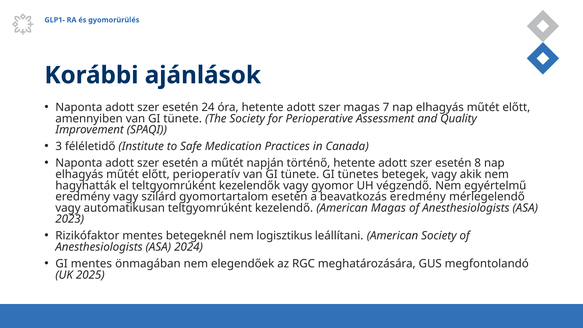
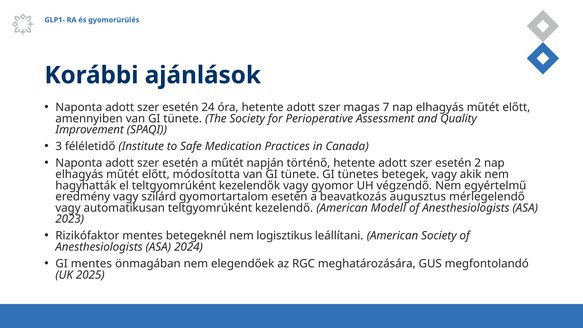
8: 8 -> 2 (478, 163)
perioperatív: perioperatív -> módosította (206, 174)
beavatkozás eredmény: eredmény -> augusztus (418, 197)
American Magas: Magas -> Modell (388, 208)
